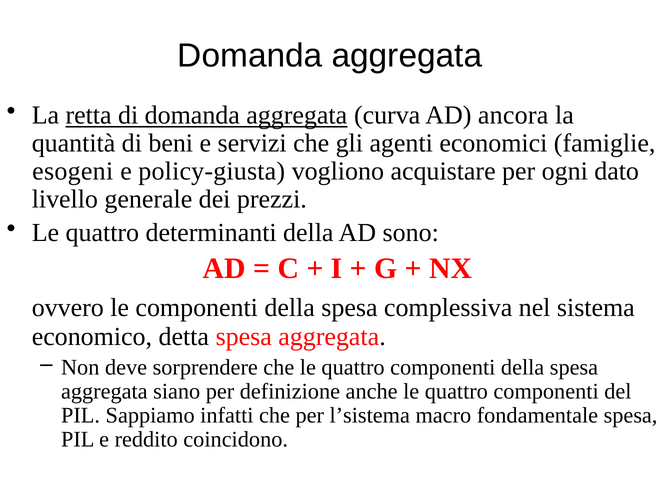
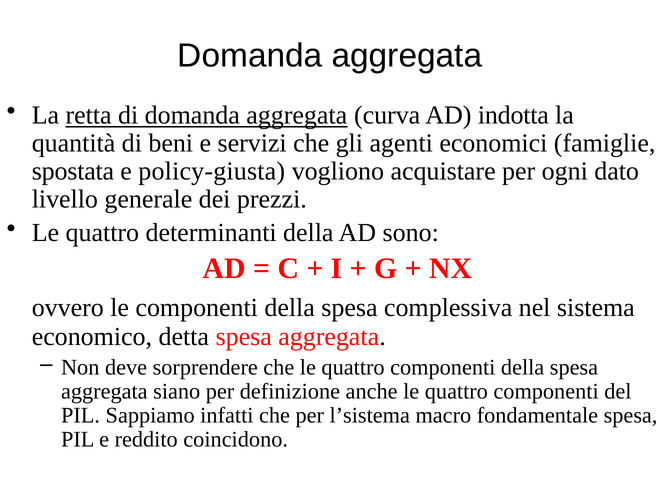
ancora: ancora -> indotta (513, 115)
esogeni: esogeni -> spostata (73, 172)
